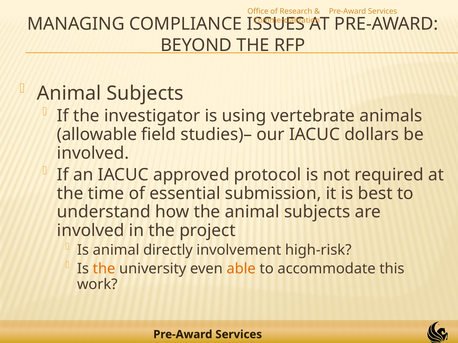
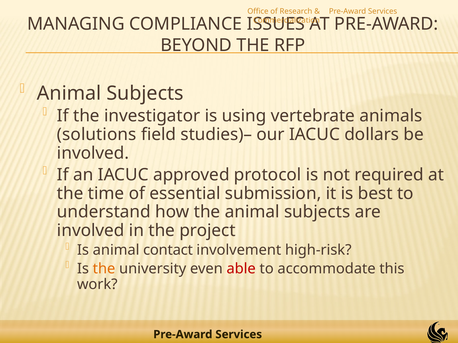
allowable: allowable -> solutions (97, 135)
directly: directly -> contact (168, 250)
able colour: orange -> red (241, 269)
